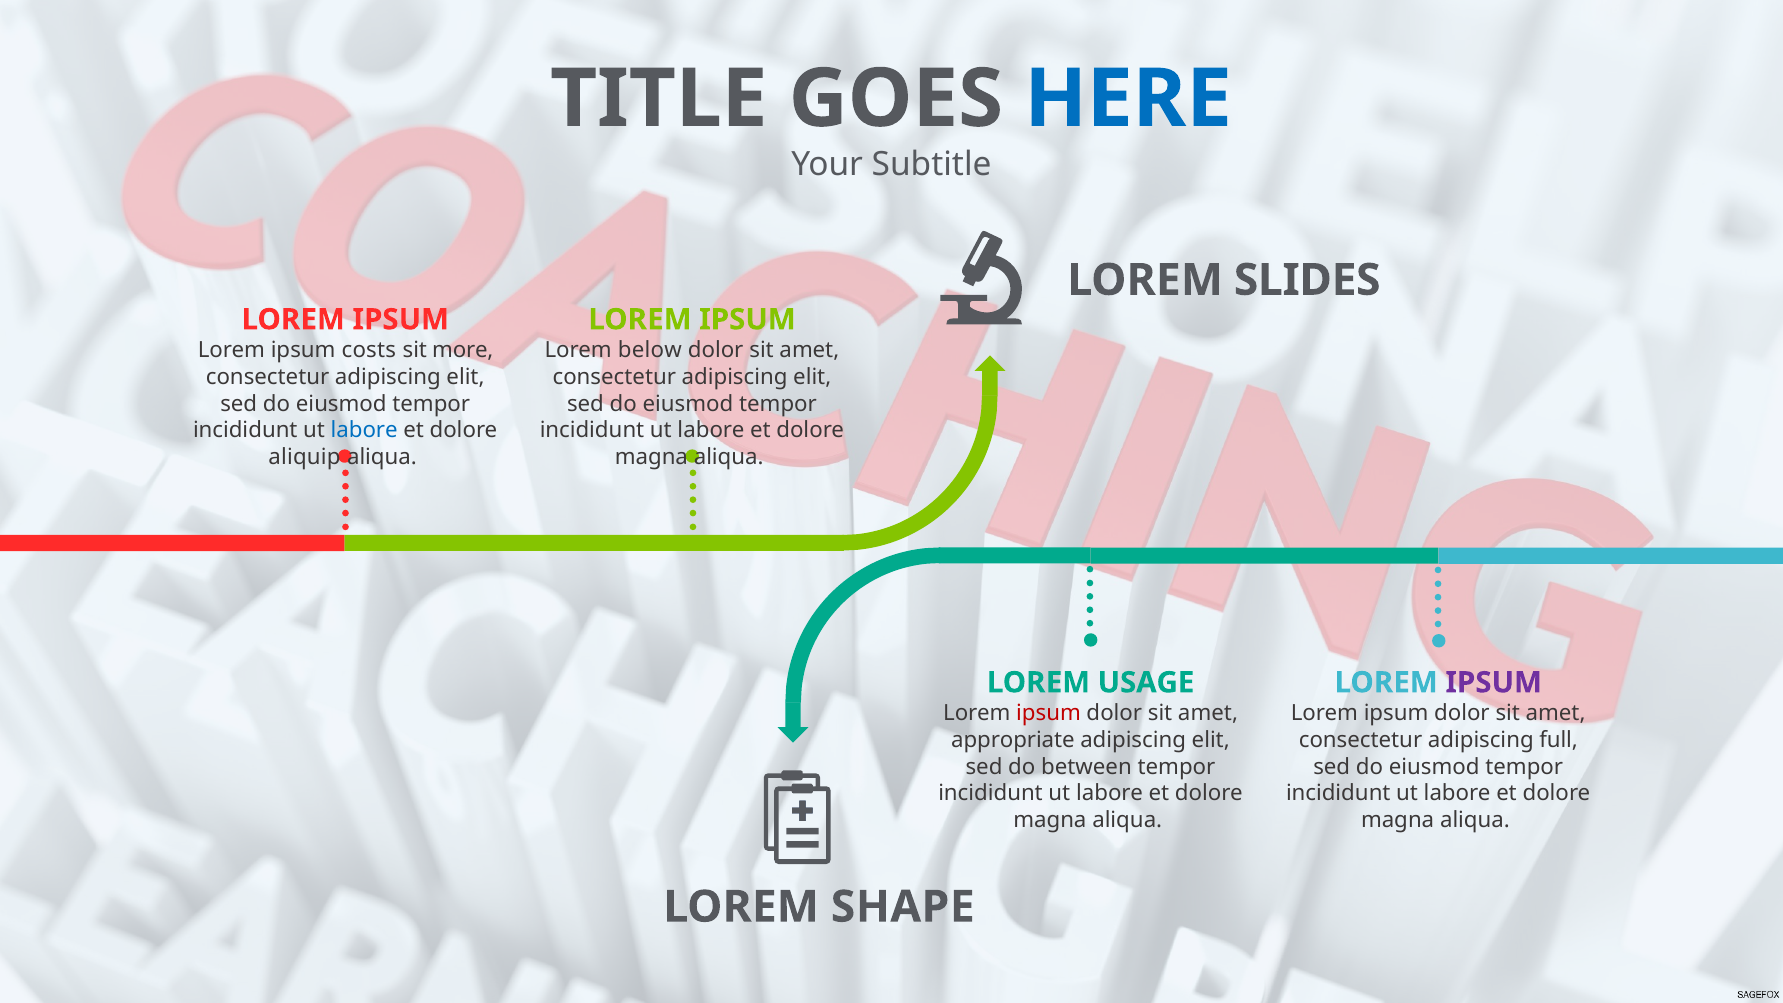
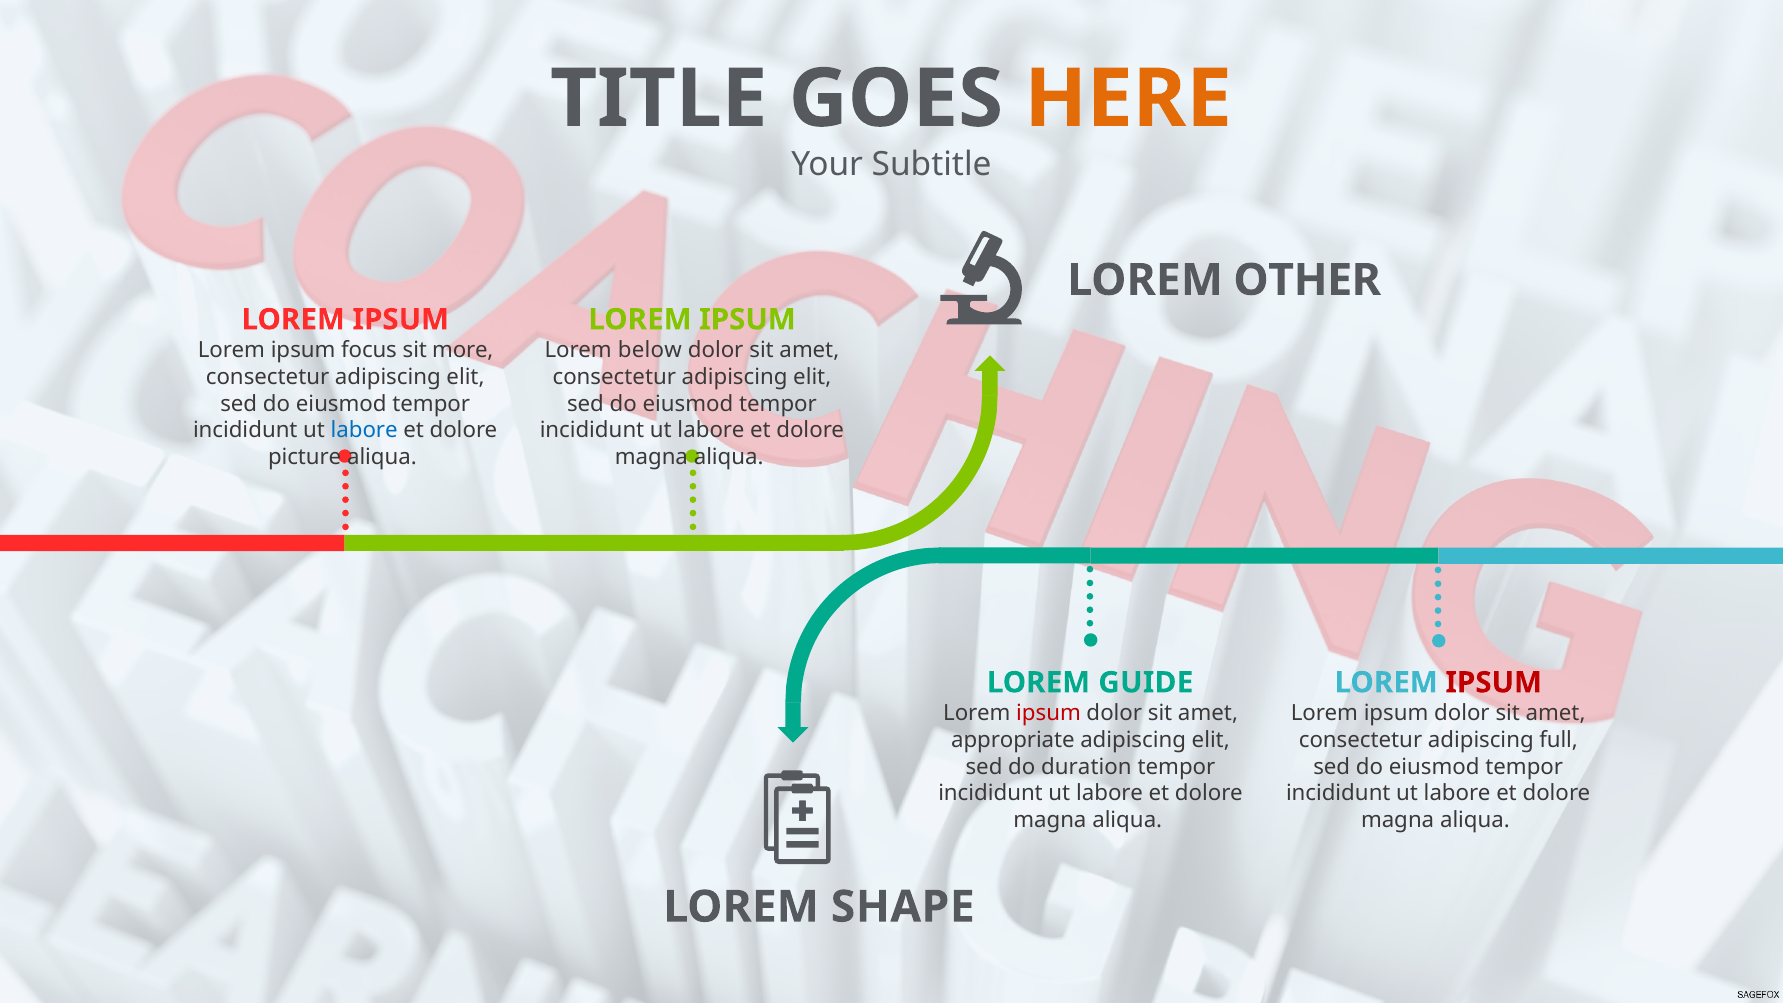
HERE colour: blue -> orange (1128, 99)
SLIDES: SLIDES -> OTHER (1307, 280)
costs: costs -> focus (369, 350)
aliquip: aliquip -> picture (305, 457)
USAGE: USAGE -> GUIDE (1146, 683)
IPSUM colour: purple -> red (1494, 683)
between: between -> duration (1086, 767)
